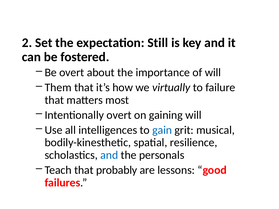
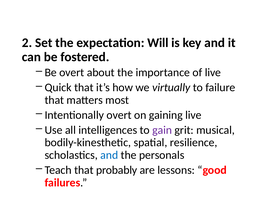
Still: Still -> Will (158, 43)
of will: will -> live (213, 73)
Them: Them -> Quick (58, 88)
gaining will: will -> live (193, 115)
gain colour: blue -> purple (162, 130)
